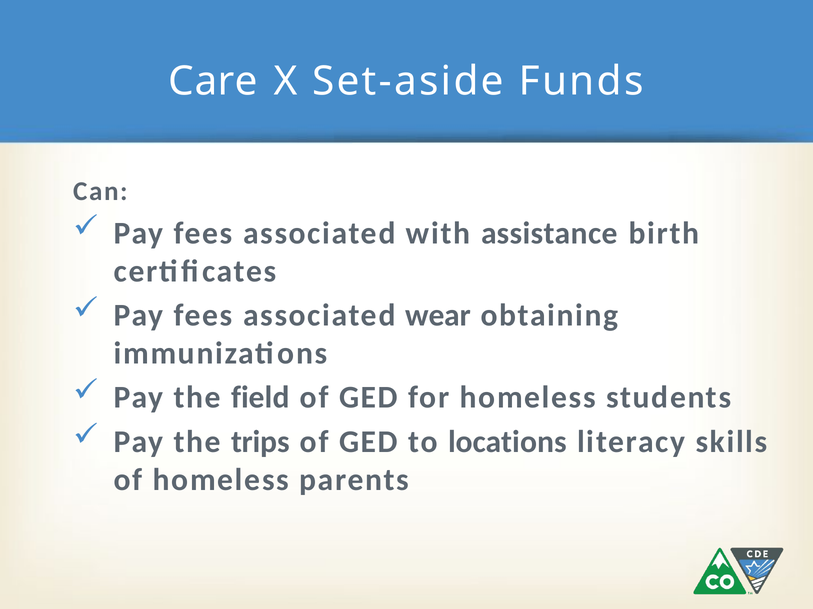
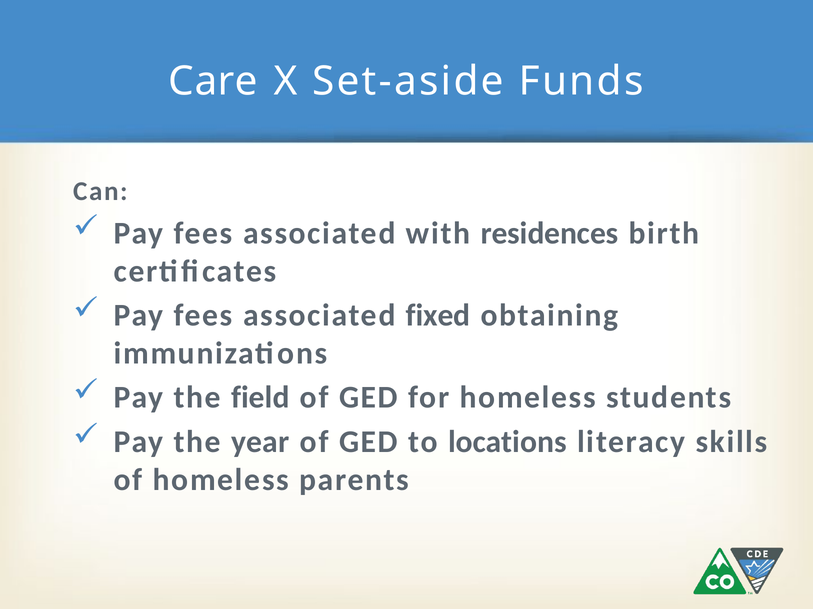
assistance: assistance -> residences (550, 233)
wear: wear -> fixed (438, 316)
trips: trips -> year (260, 442)
